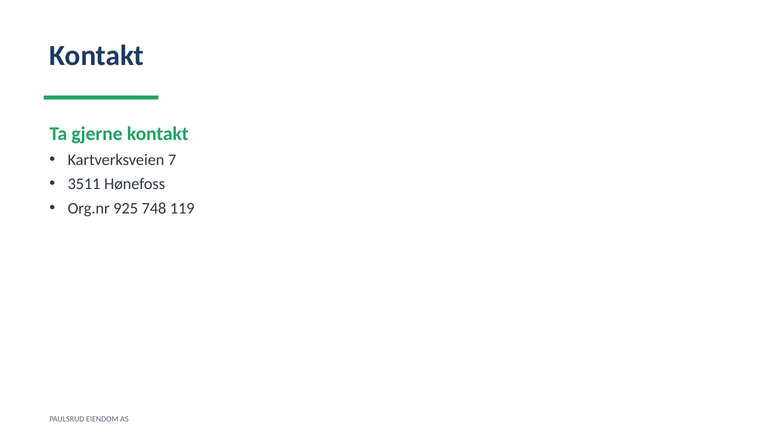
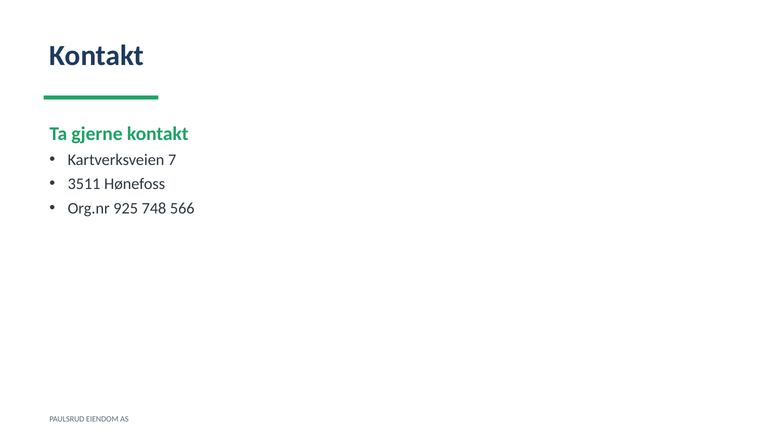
119: 119 -> 566 (182, 208)
